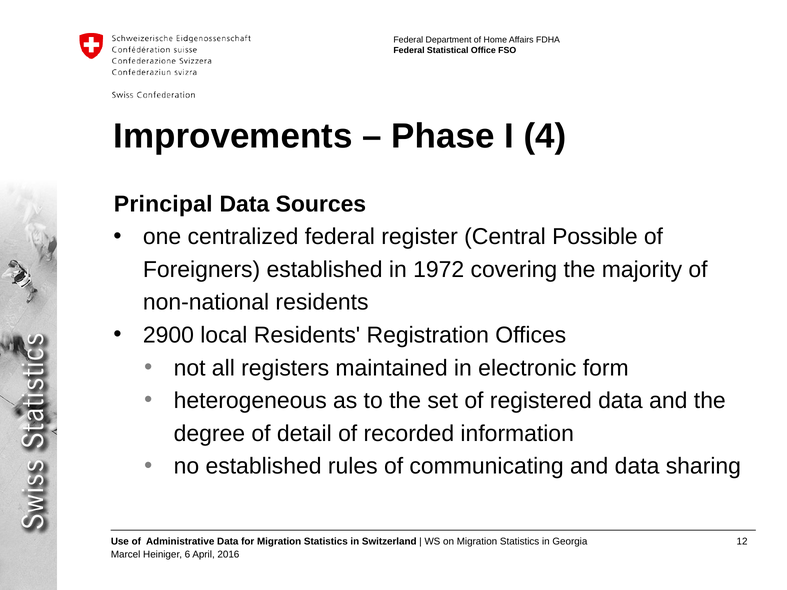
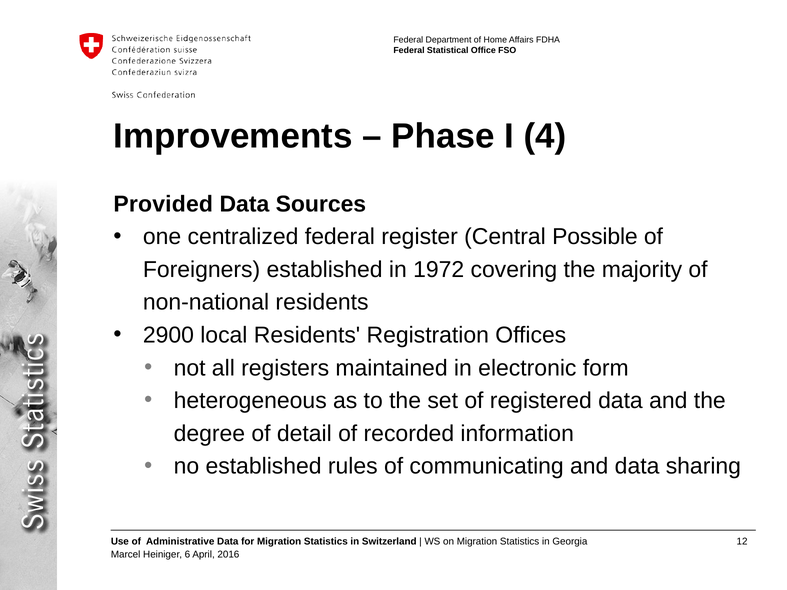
Principal: Principal -> Provided (163, 204)
